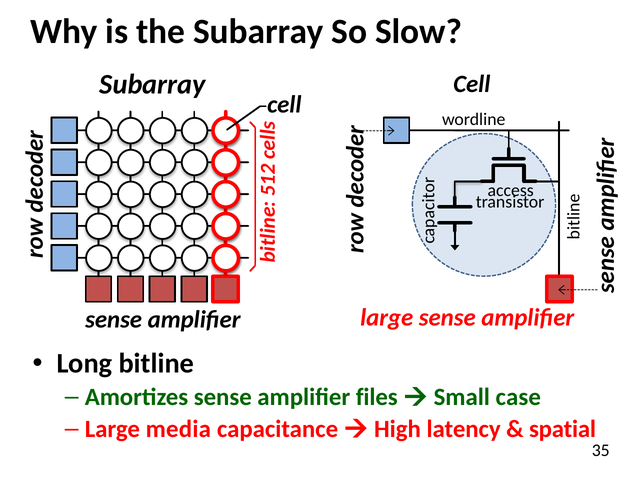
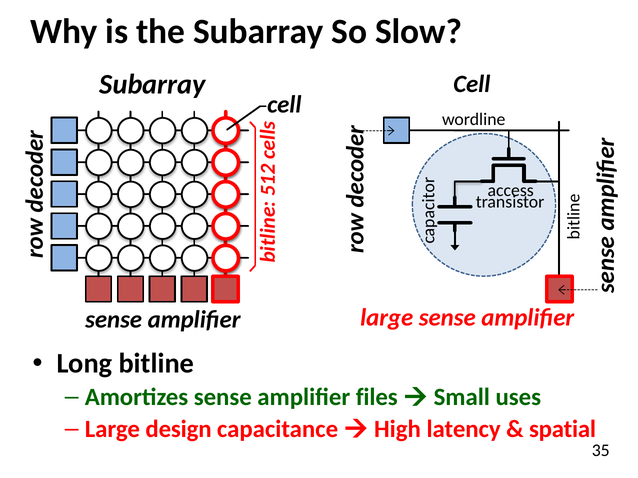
case: case -> uses (518, 398)
media: media -> design (179, 429)
